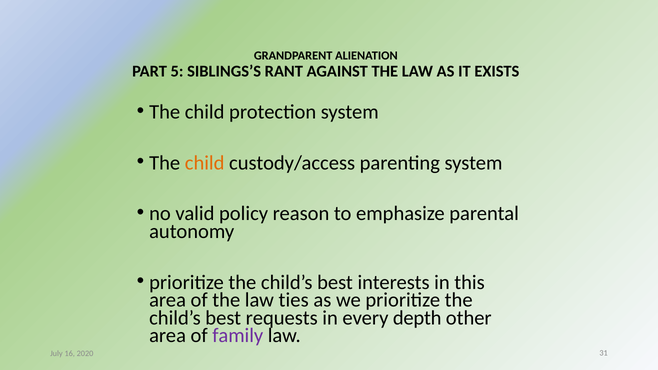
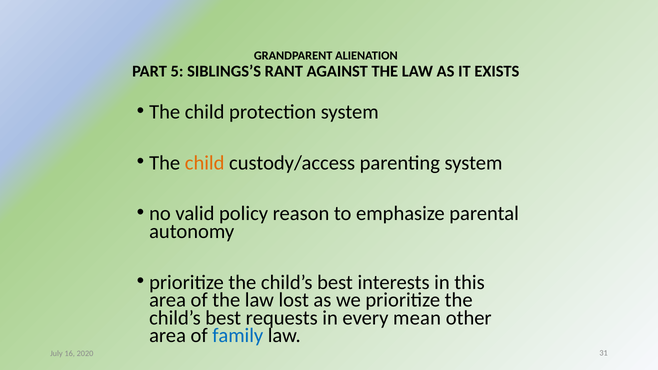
ties: ties -> lost (294, 300)
depth: depth -> mean (417, 318)
family colour: purple -> blue (238, 336)
